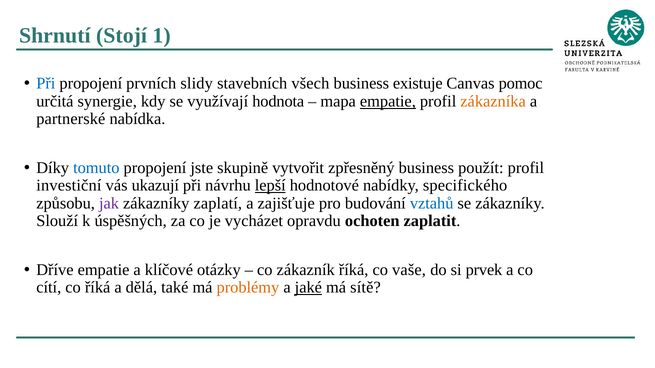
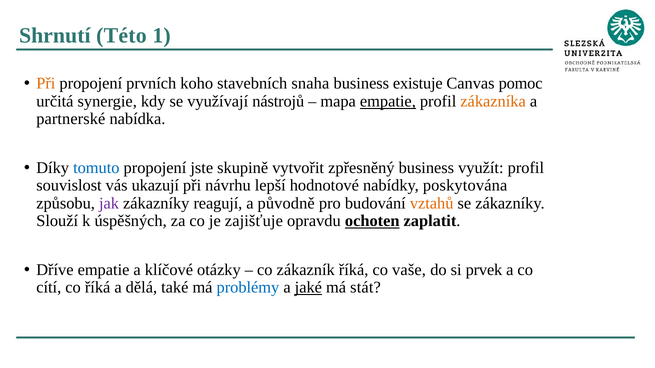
Stojí: Stojí -> Této (121, 35)
Při colour: blue -> orange (46, 84)
slidy: slidy -> koho (197, 84)
všech: všech -> snaha (310, 84)
hodnota: hodnota -> nástrojů (278, 101)
použít: použít -> využít (481, 168)
investiční: investiční -> souvislost (69, 186)
lepší underline: present -> none (270, 186)
specifického: specifického -> poskytována (465, 186)
zaplatí: zaplatí -> reagují (218, 203)
zajišťuje: zajišťuje -> původně (286, 203)
vztahů colour: blue -> orange (432, 203)
vycházet: vycházet -> zajišťuje (254, 221)
ochoten underline: none -> present (372, 221)
problémy colour: orange -> blue (248, 288)
sítě: sítě -> stát (366, 288)
